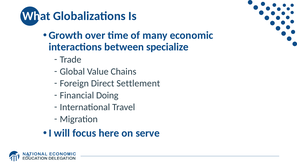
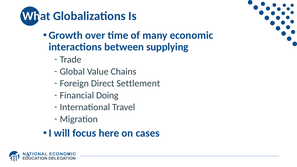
specialize: specialize -> supplying (167, 47)
serve: serve -> cases (148, 133)
